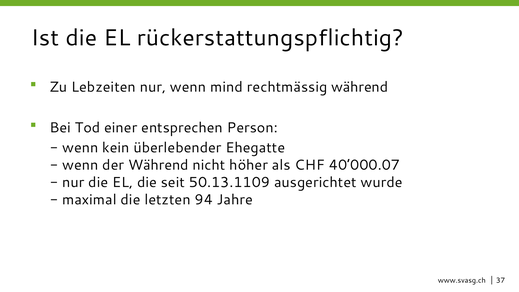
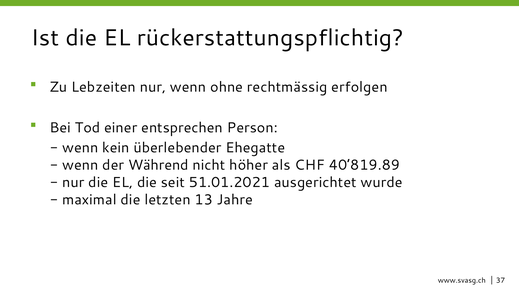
mind: mind -> ohne (227, 87)
rechtmässig während: während -> erfolgen (360, 87)
40’000.07: 40’000.07 -> 40’819.89 (364, 165)
50.13.1109: 50.13.1109 -> 51.01.2021 (229, 182)
94: 94 -> 13 (204, 200)
